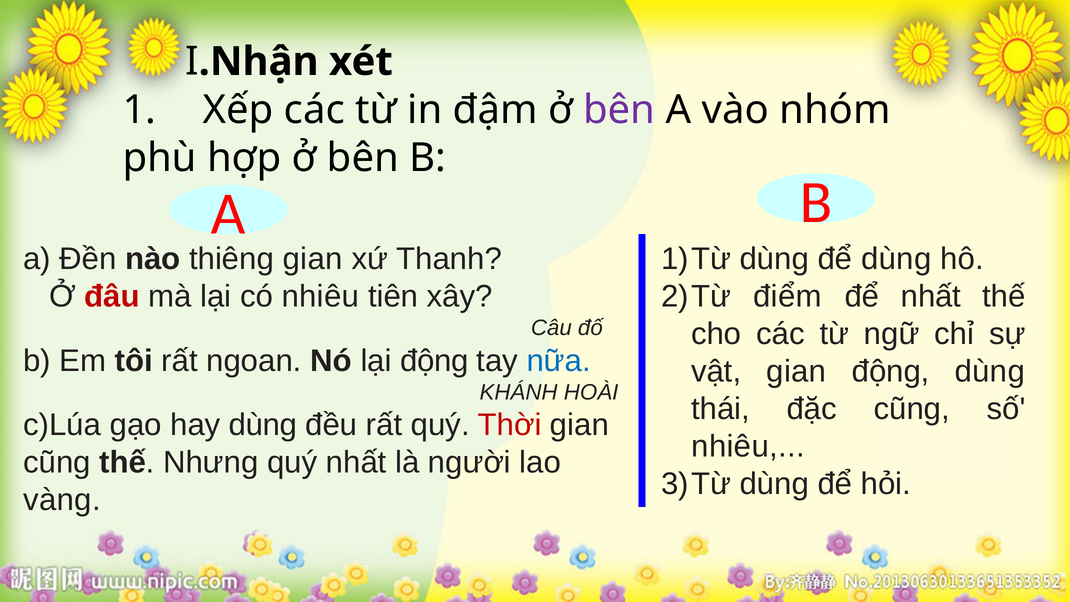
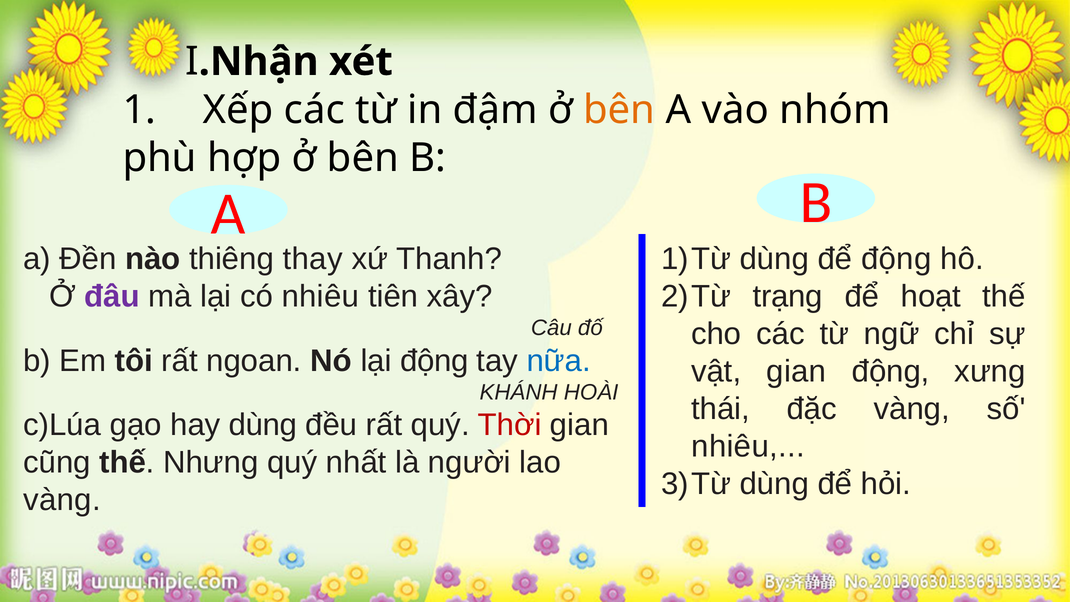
bên colour: purple -> orange (619, 110)
thiêng gian: gian -> thay (313, 259)
để dùng: dùng -> động (896, 259)
đâu colour: red -> purple (112, 296)
điểm: điểm -> trạng (788, 296)
để nhất: nhất -> hoạt (931, 296)
động dùng: dùng -> xưng (990, 371)
đặc cũng: cũng -> vàng (912, 409)
